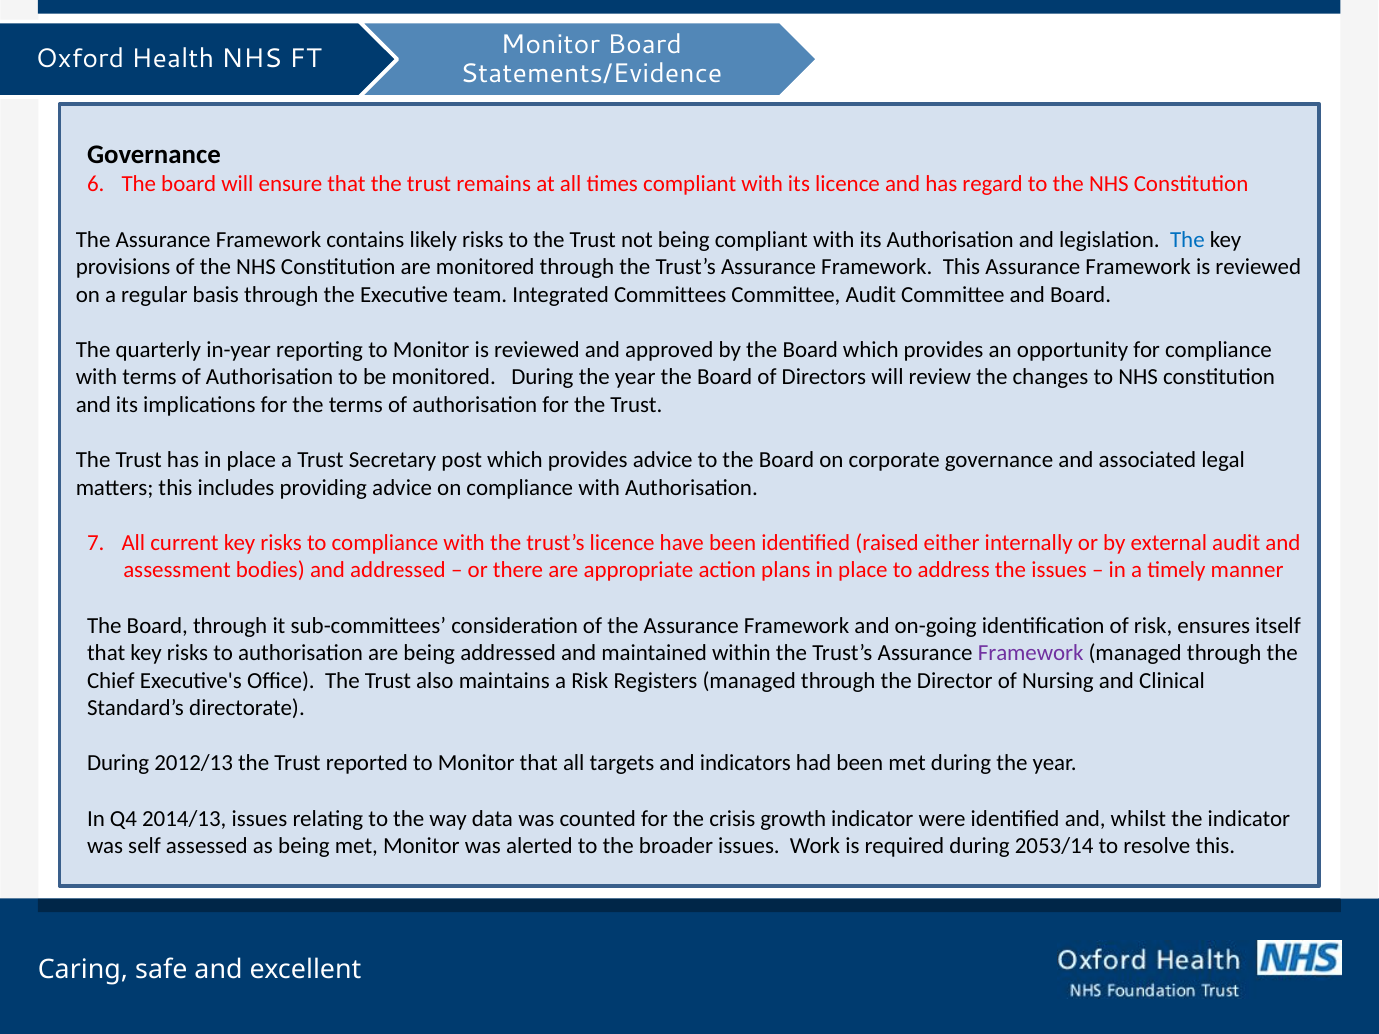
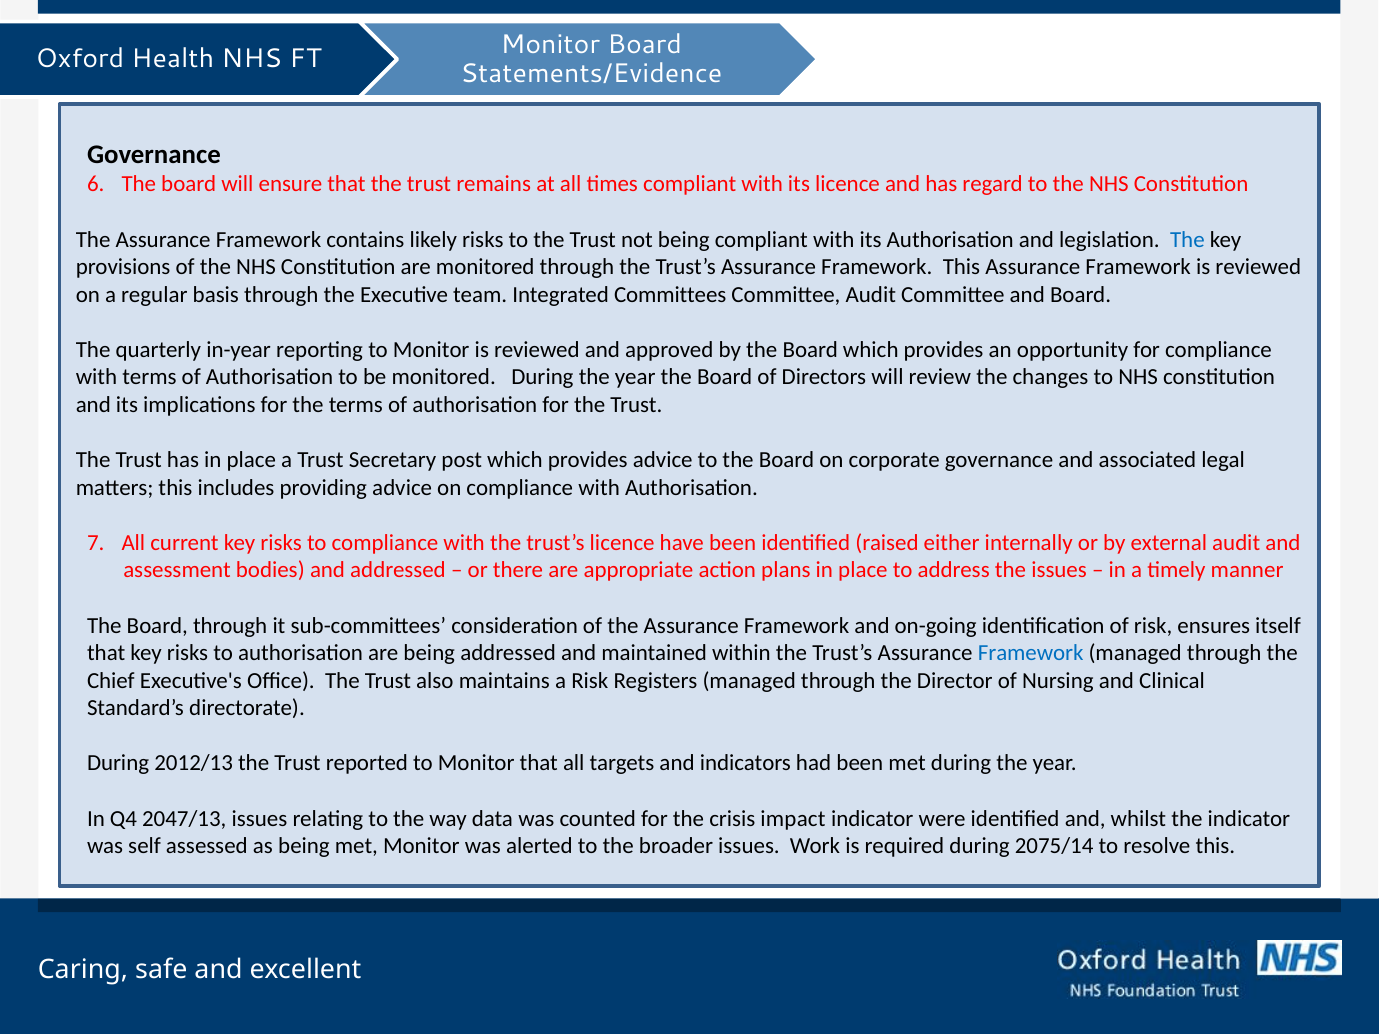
Framework colour: purple -> blue (1031, 653)
2014/13: 2014/13 -> 2047/13 (184, 819)
growth: growth -> impact (793, 819)
2053/14: 2053/14 -> 2075/14 (1054, 846)
